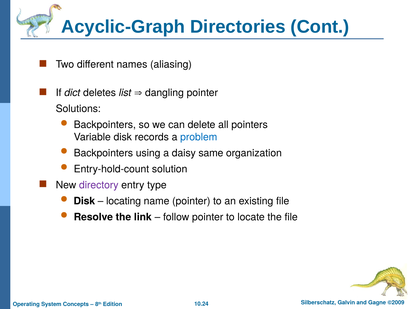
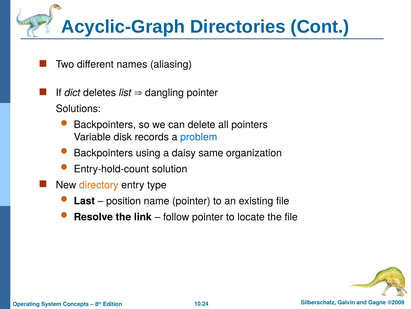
directory colour: purple -> orange (99, 185)
Disk: Disk -> Last (84, 200)
locating: locating -> position (124, 200)
